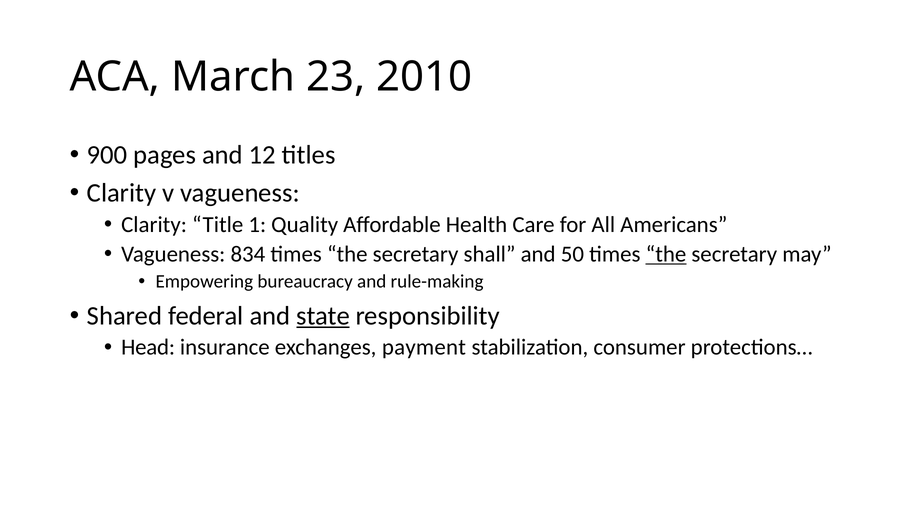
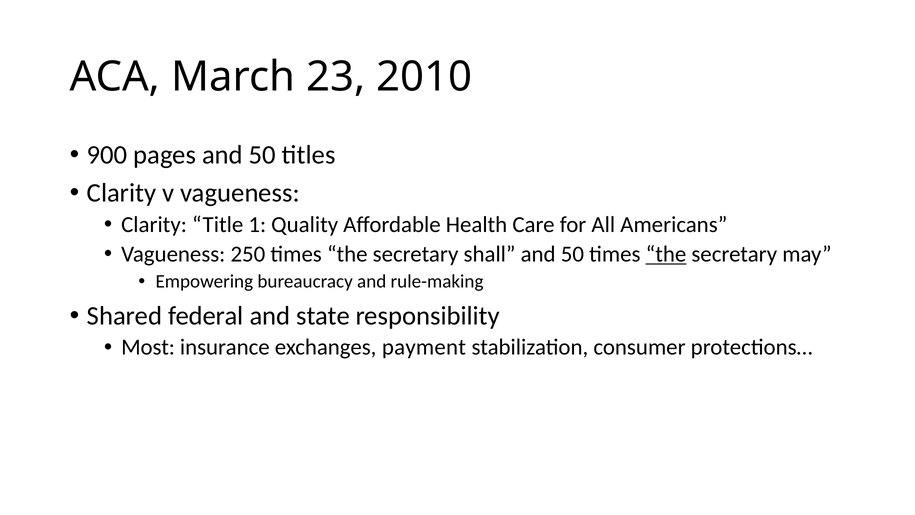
pages and 12: 12 -> 50 (262, 155)
834: 834 -> 250 (248, 254)
state underline: present -> none (323, 316)
Head: Head -> Most (148, 347)
